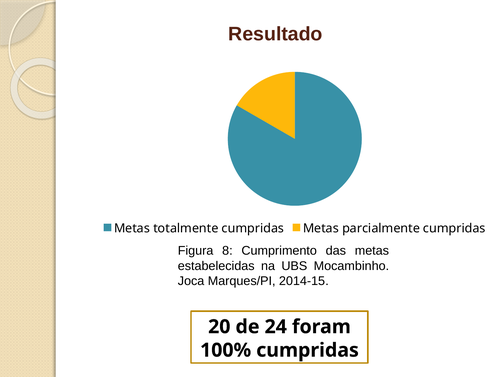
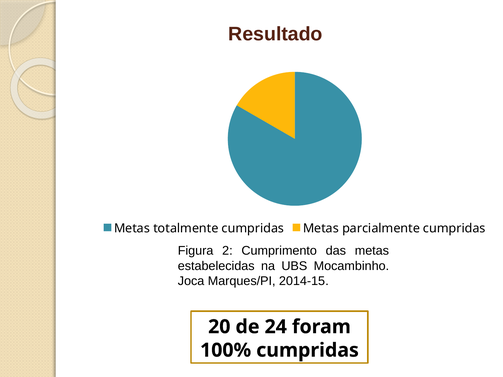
8: 8 -> 2 (227, 251)
